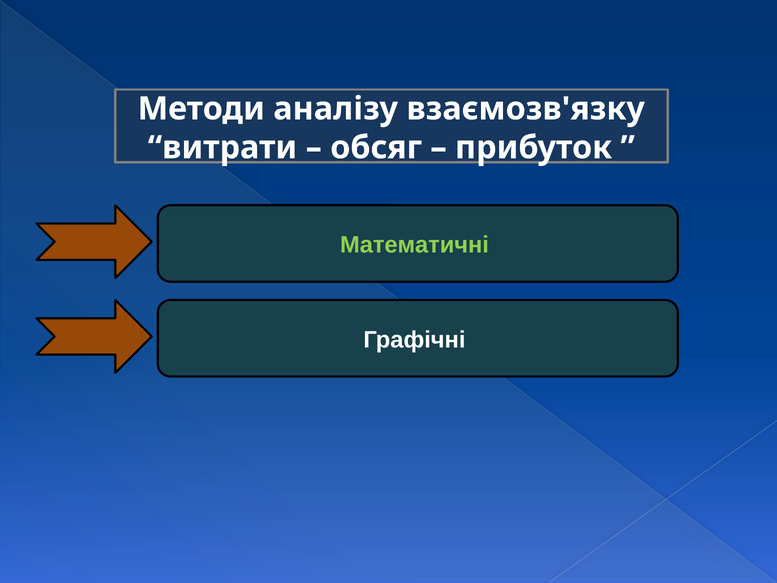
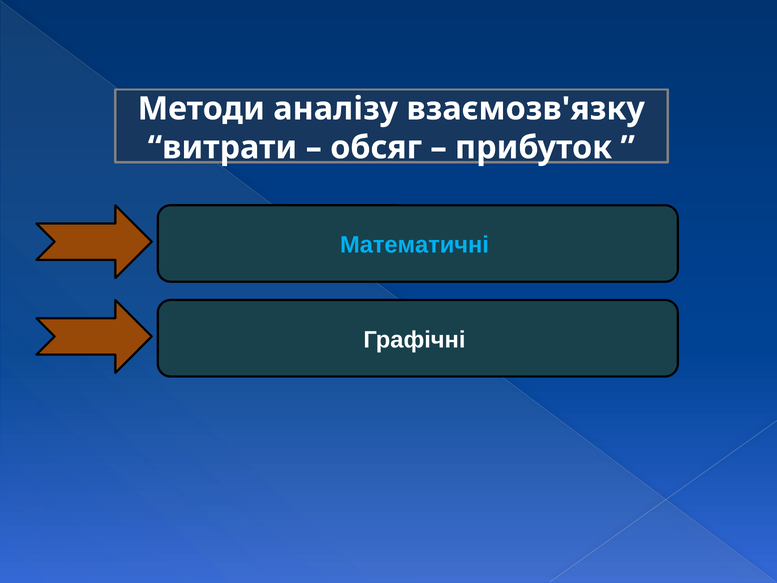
Математичні colour: light green -> light blue (414, 245)
